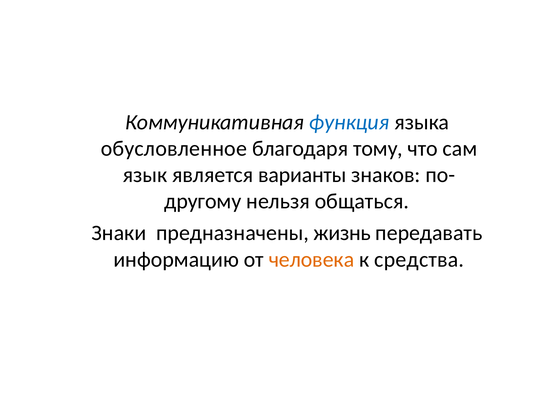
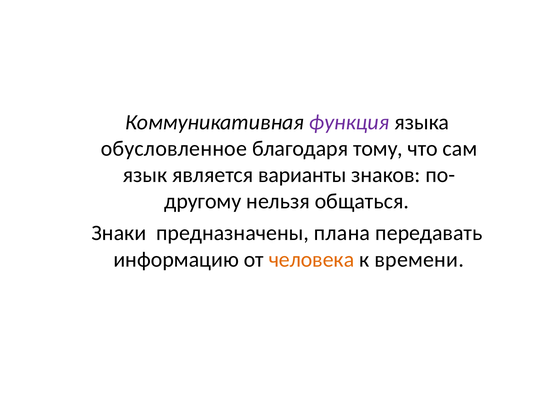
функция colour: blue -> purple (349, 122)
жизнь: жизнь -> плана (342, 233)
средства: средства -> времени (419, 259)
